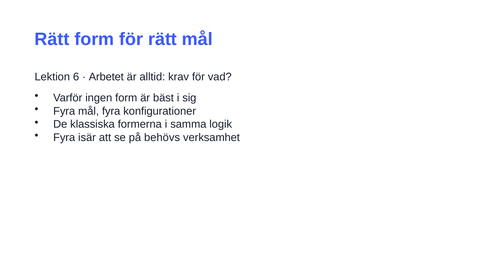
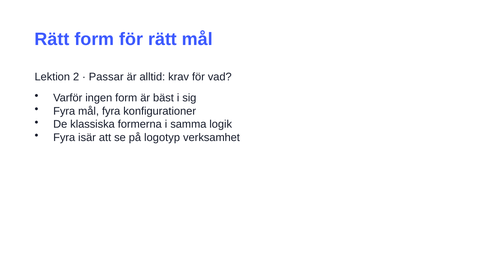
6: 6 -> 2 (76, 77)
Arbetet: Arbetet -> Passar (106, 77)
behövs: behövs -> logotyp (162, 137)
